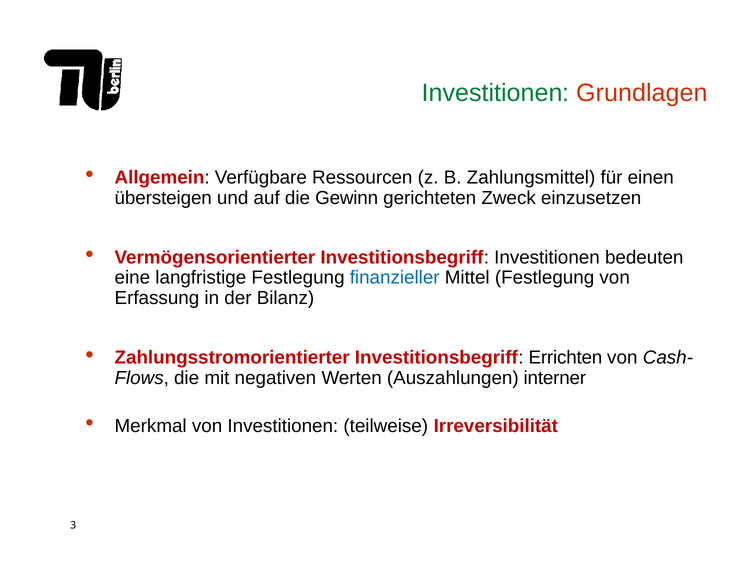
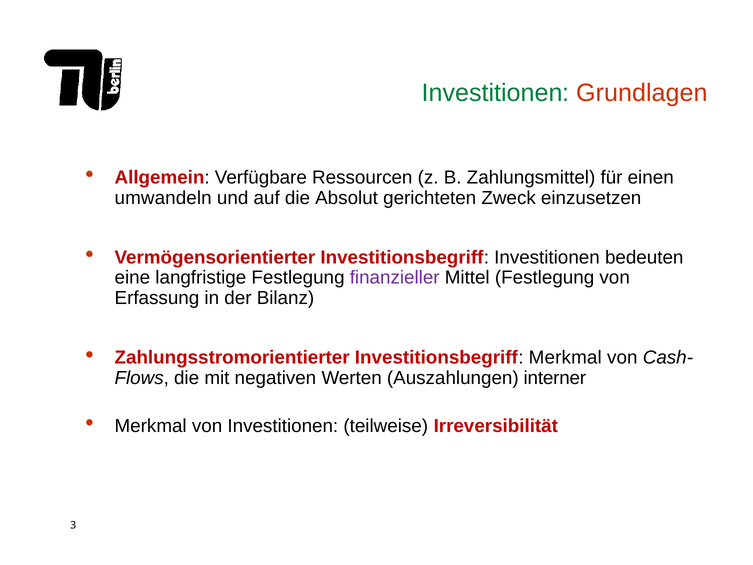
übersteigen: übersteigen -> umwandeln (163, 198)
Gewinn: Gewinn -> Absolut (347, 198)
finanzieller colour: blue -> purple (395, 278)
Investitionsbegriff Errichten: Errichten -> Merkmal (565, 357)
